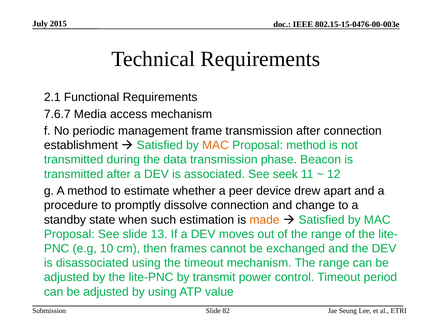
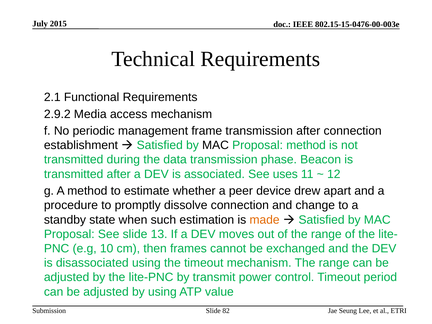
7.6.7: 7.6.7 -> 2.9.2 (57, 114)
MAC colour: orange -> black (215, 145)
seek: seek -> uses (285, 174)
